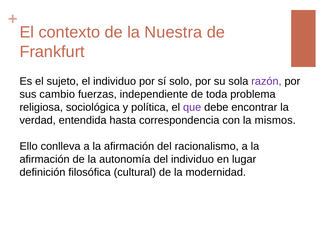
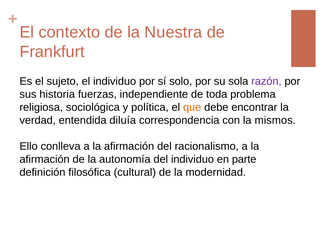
cambio: cambio -> historia (57, 94)
que colour: purple -> orange (192, 107)
hasta: hasta -> diluía (123, 121)
lugar: lugar -> parte (244, 160)
